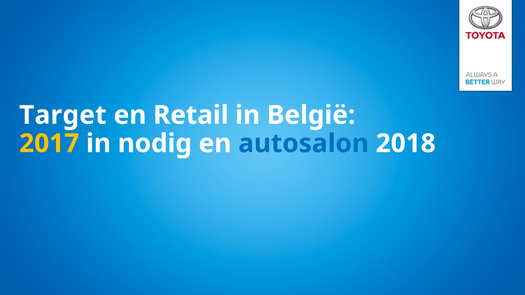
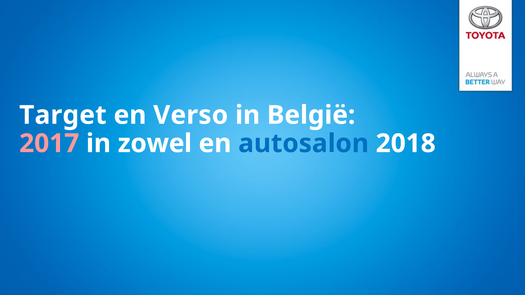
Retail: Retail -> Verso (191, 115)
2017 colour: yellow -> pink (49, 144)
nodig: nodig -> zowel (155, 144)
